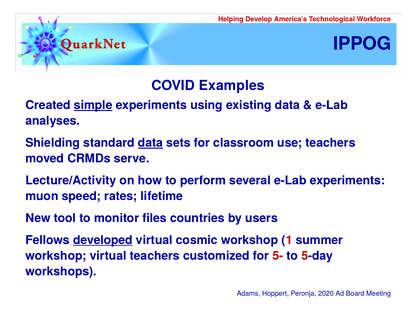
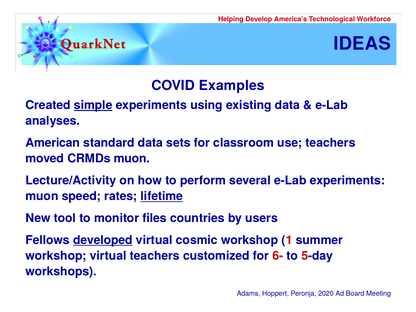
IPPOG: IPPOG -> IDEAS (362, 44)
Shielding: Shielding -> American (53, 143)
data underline: present -> none (150, 143)
CRMDs serve: serve -> muon (132, 159)
lifetime underline: none -> present (162, 196)
5-: 5- -> 6- (278, 256)
